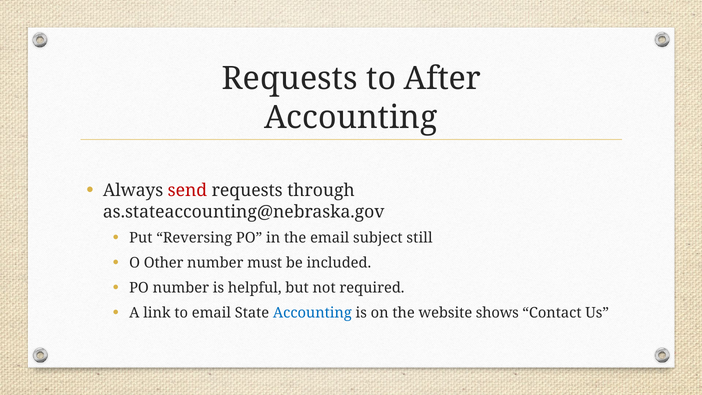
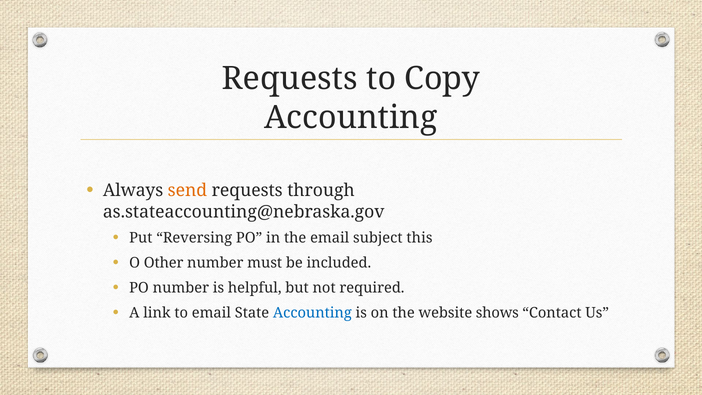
After: After -> Copy (442, 79)
send colour: red -> orange (187, 191)
still: still -> this (420, 238)
